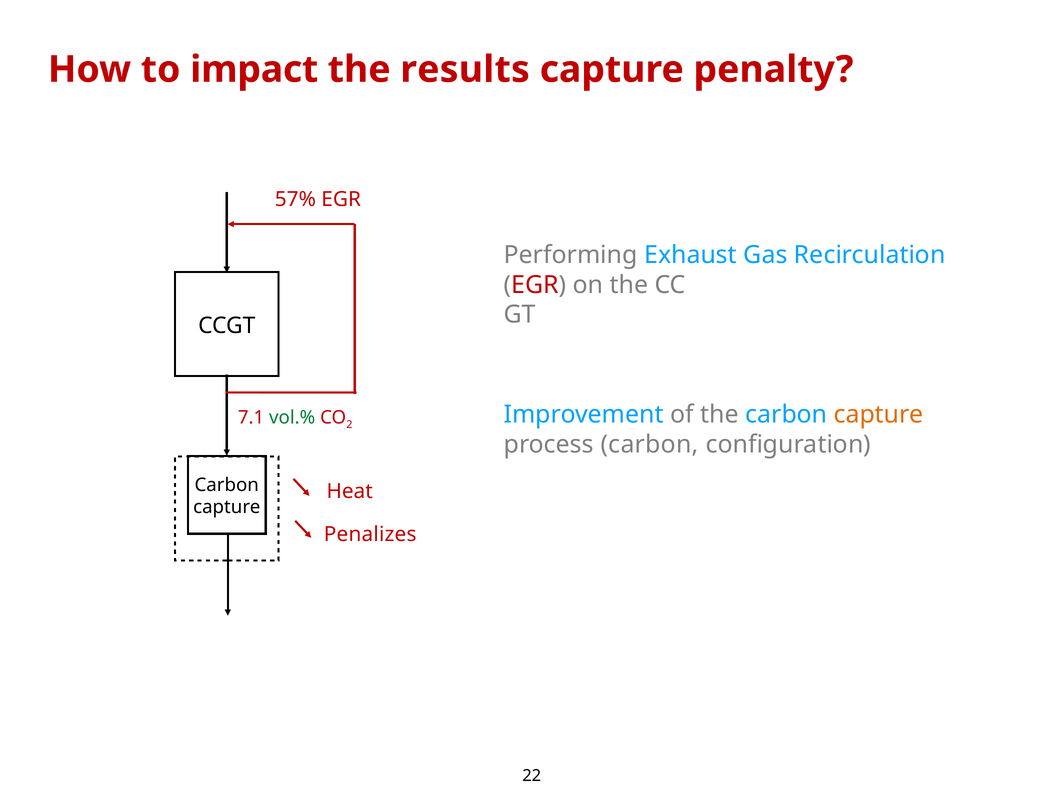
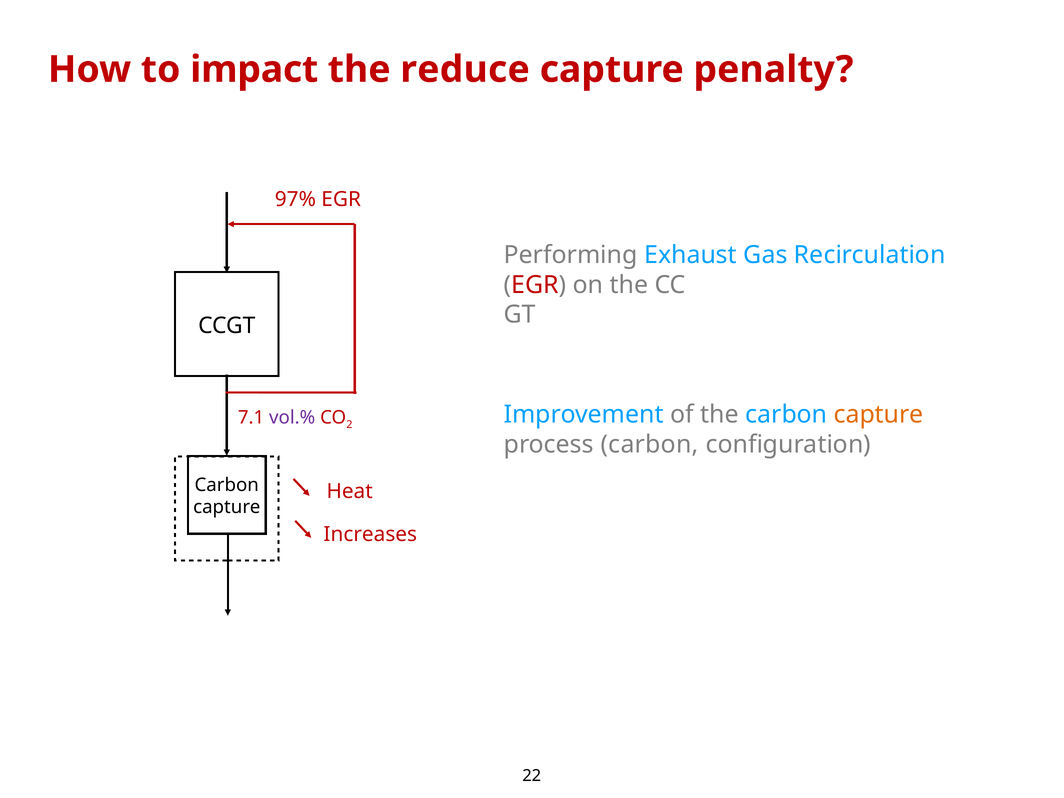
results: results -> reduce (465, 70)
57%: 57% -> 97% (295, 199)
vol.% colour: green -> purple (292, 417)
Penalizes: Penalizes -> Increases (370, 534)
